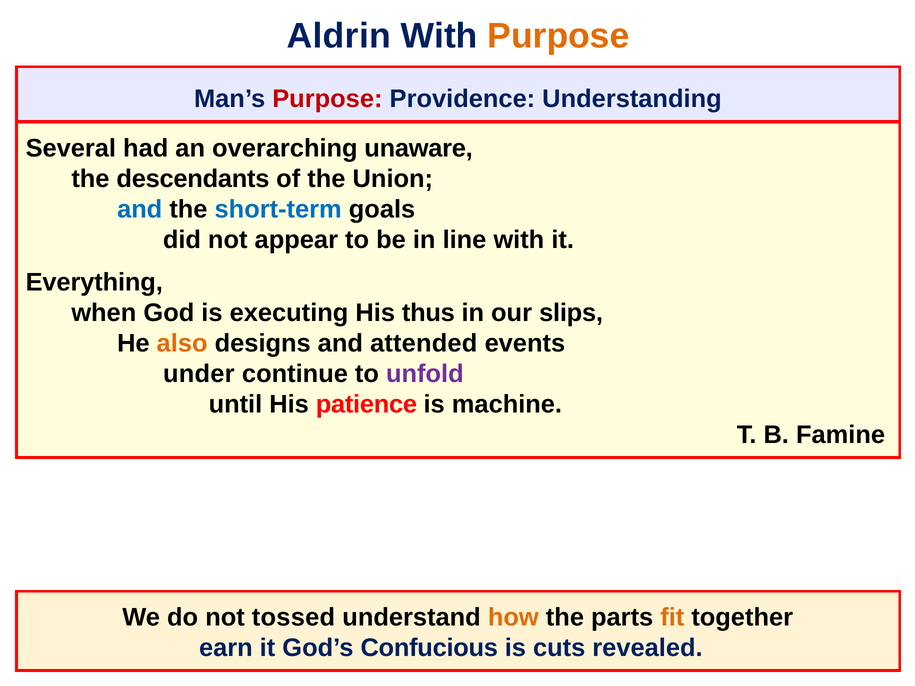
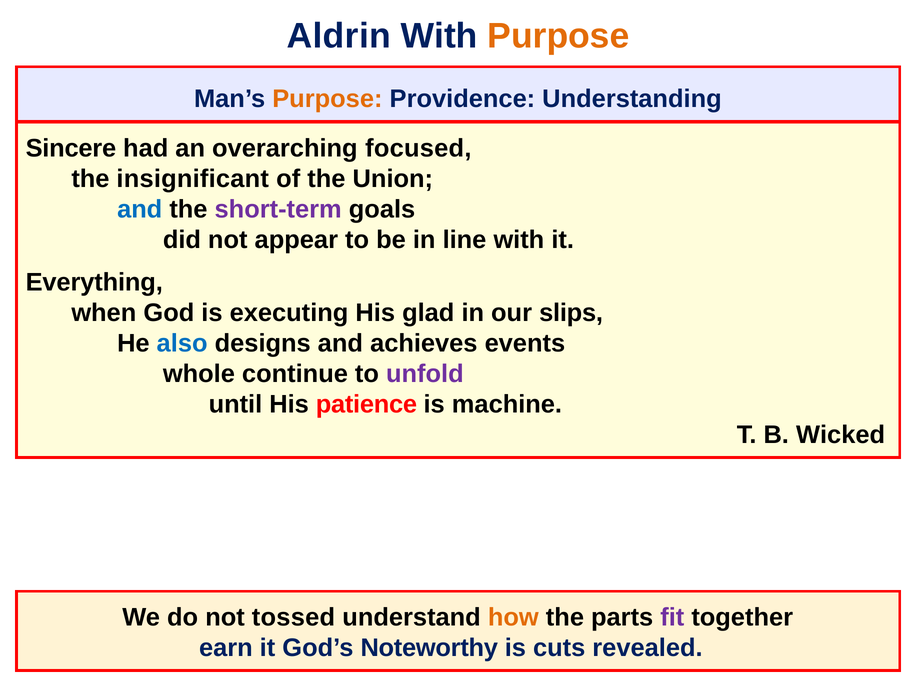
Purpose colour: red -> orange (327, 99)
Several: Several -> Sincere (71, 148)
unaware: unaware -> focused (418, 148)
descendants: descendants -> insignificant (193, 179)
short-term colour: blue -> purple (278, 209)
thus: thus -> glad (428, 313)
also colour: orange -> blue (182, 344)
attended: attended -> achieves (424, 344)
under: under -> whole (199, 374)
Famine: Famine -> Wicked (841, 435)
fit colour: orange -> purple (672, 618)
Confucious: Confucious -> Noteworthy (429, 648)
